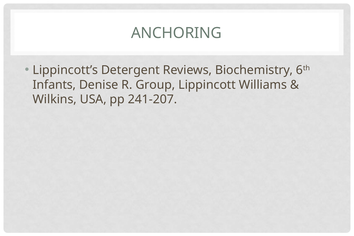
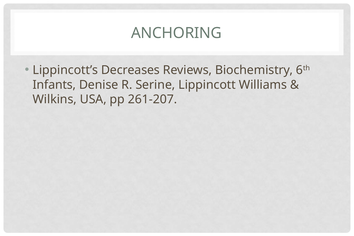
Detergent: Detergent -> Decreases (130, 70)
Group: Group -> Serine (155, 85)
241-207: 241-207 -> 261-207 (152, 99)
